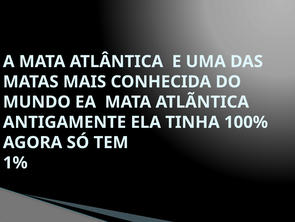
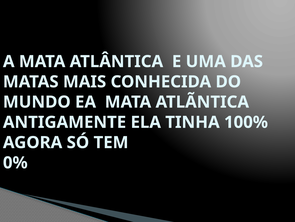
1%: 1% -> 0% (15, 162)
